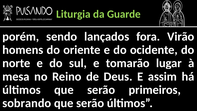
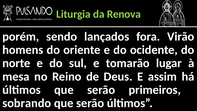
Guarde: Guarde -> Renova (124, 14)
